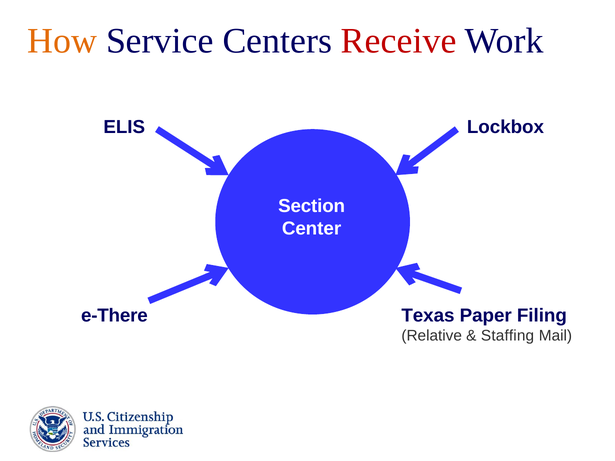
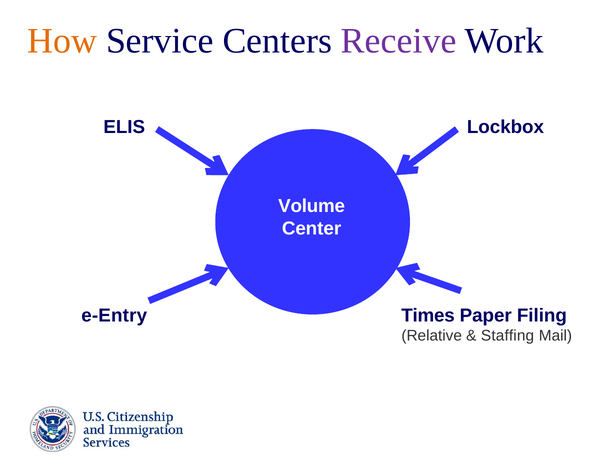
Receive colour: red -> purple (399, 41)
Section: Section -> Volume (312, 206)
e-There: e-There -> e-Entry (114, 316)
Texas: Texas -> Times (428, 316)
